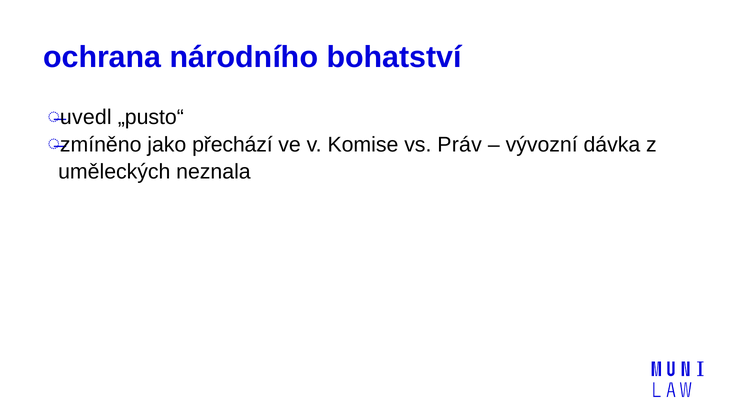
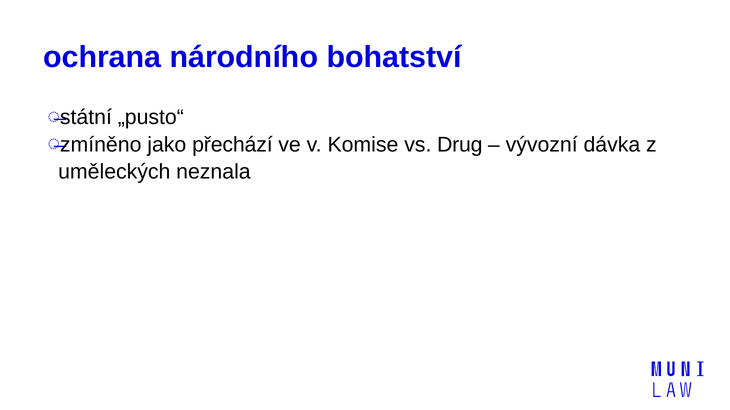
uvedl: uvedl -> státní (86, 117)
Práv: Práv -> Drug (460, 145)
